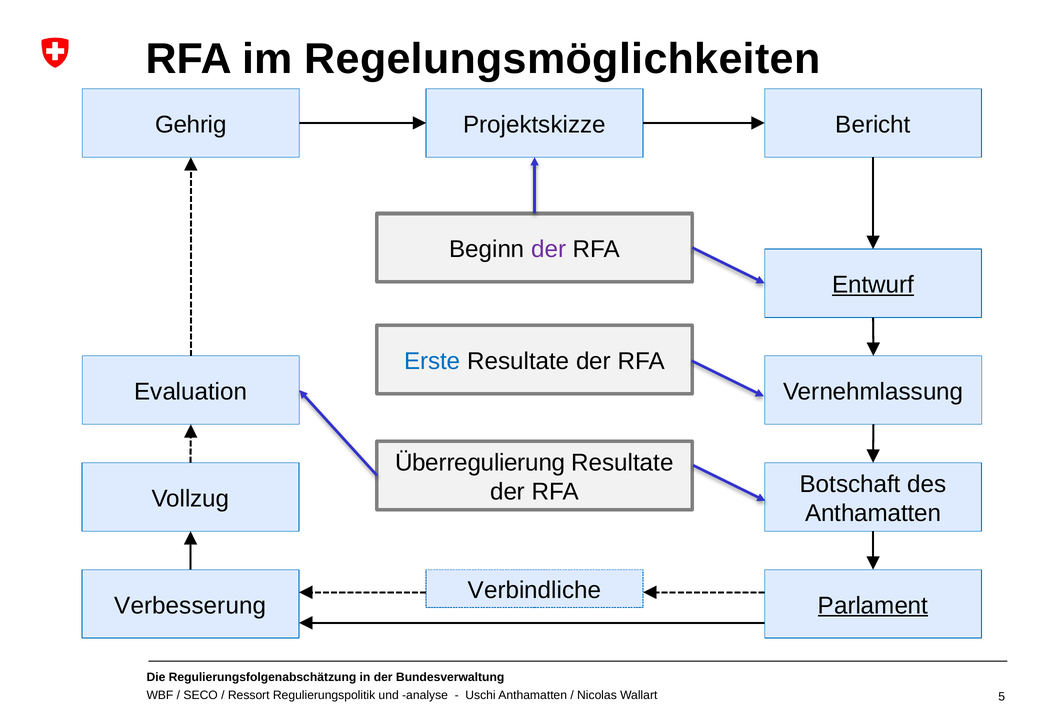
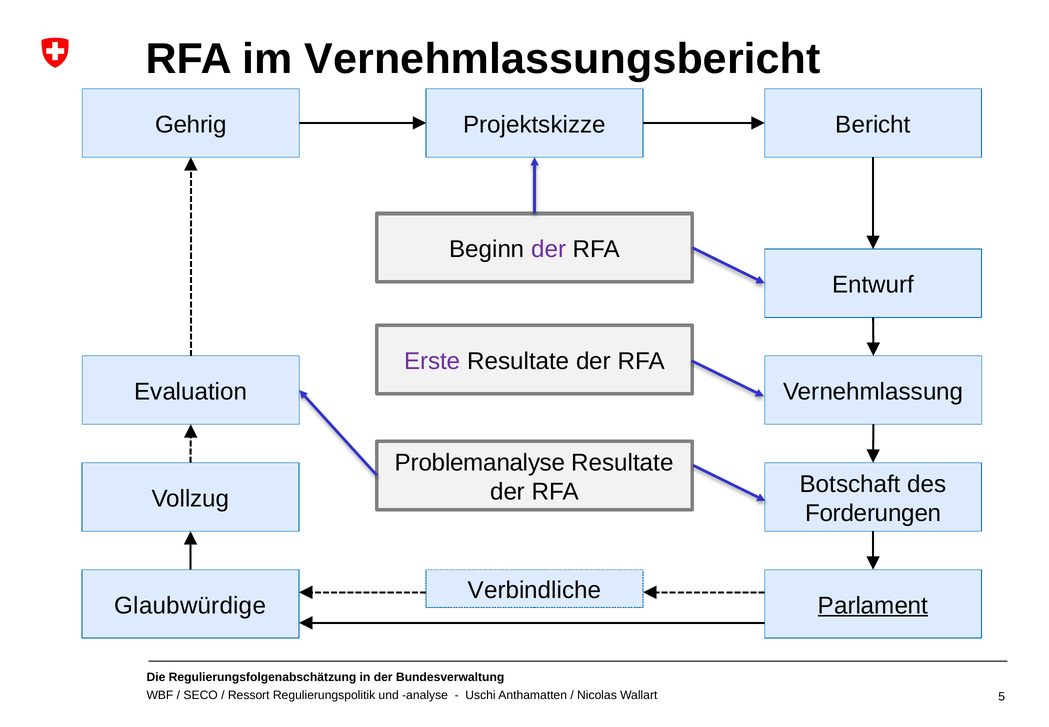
Regelungsmöglichkeiten: Regelungsmöglichkeiten -> Vernehmlassungsbericht (563, 59)
Entwurf underline: present -> none (873, 285)
Erste colour: blue -> purple (432, 361)
Überregulierung: Überregulierung -> Problemanalyse (480, 462)
Anthamatten: Anthamatten -> Forderungen (873, 513)
Verbesserung: Verbesserung -> Glaubwürdige (190, 605)
